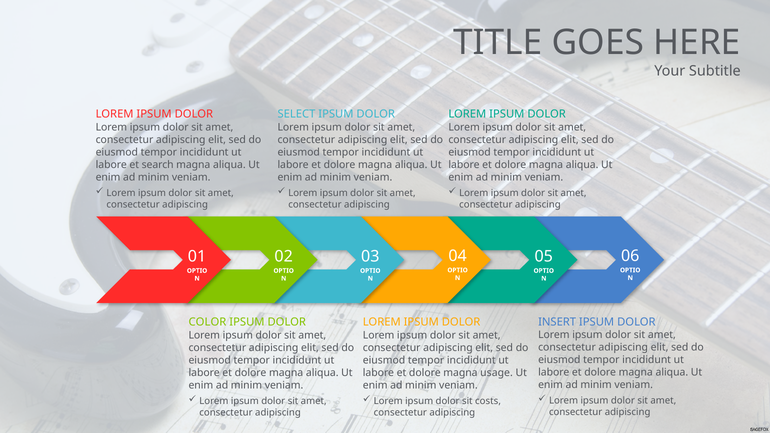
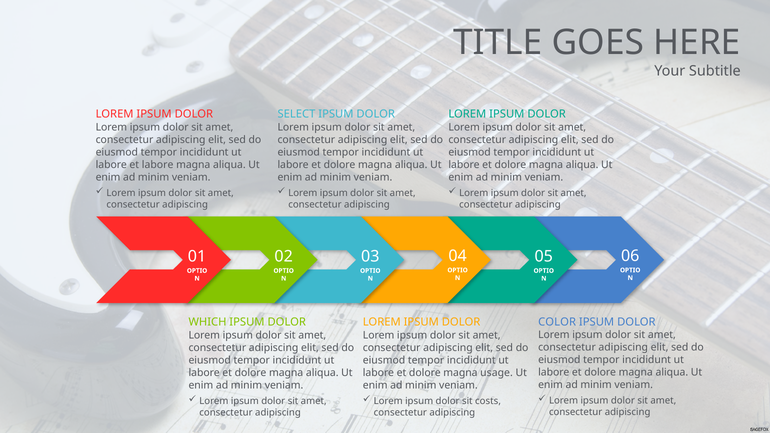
et search: search -> labore (158, 165)
INSERT: INSERT -> COLOR (557, 322)
COLOR: COLOR -> WHICH (208, 322)
